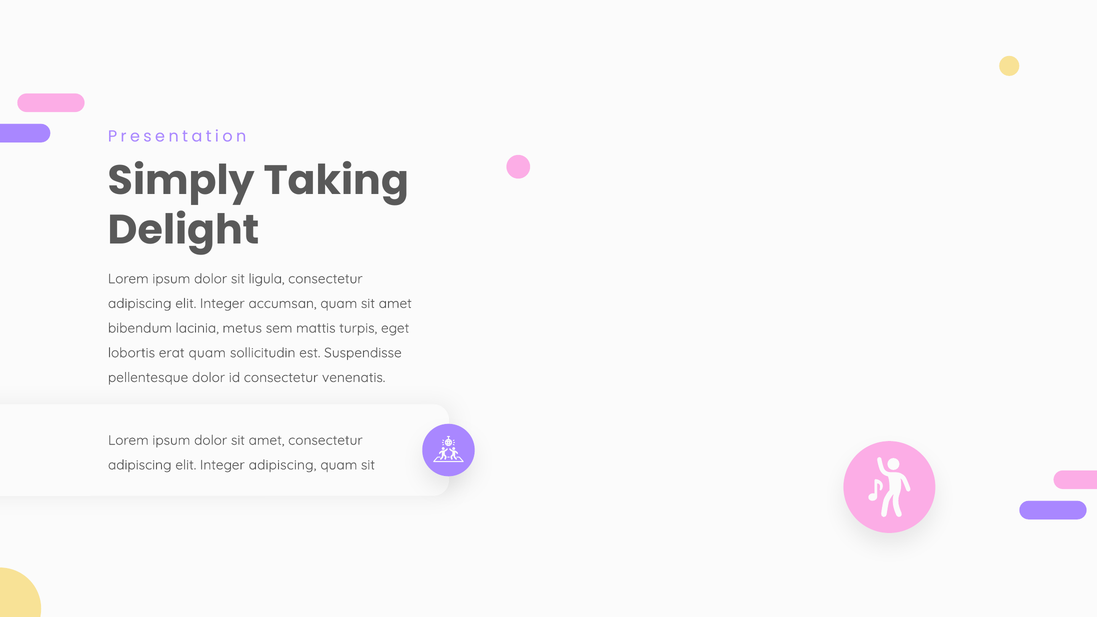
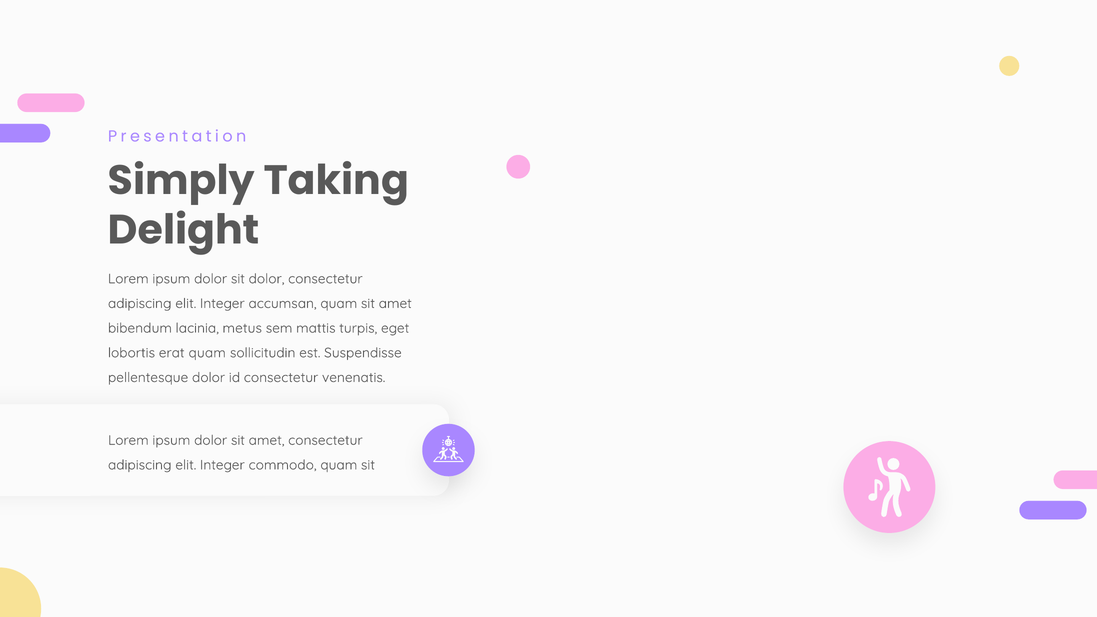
sit ligula: ligula -> dolor (267, 279)
Integer adipiscing: adipiscing -> commodo (283, 465)
